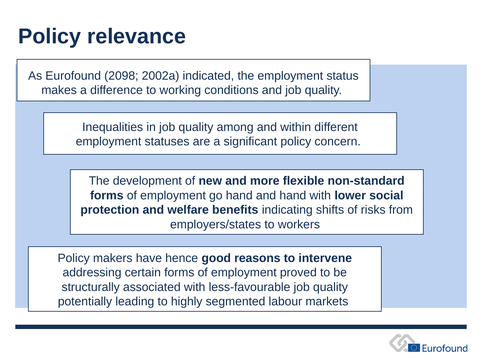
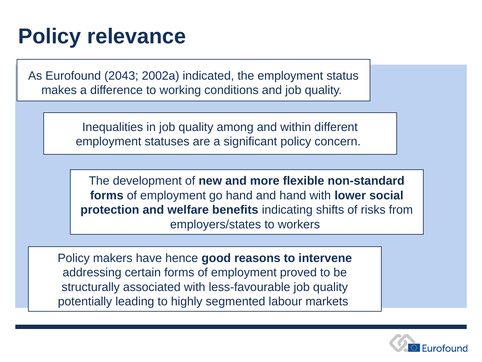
2098: 2098 -> 2043 (121, 76)
